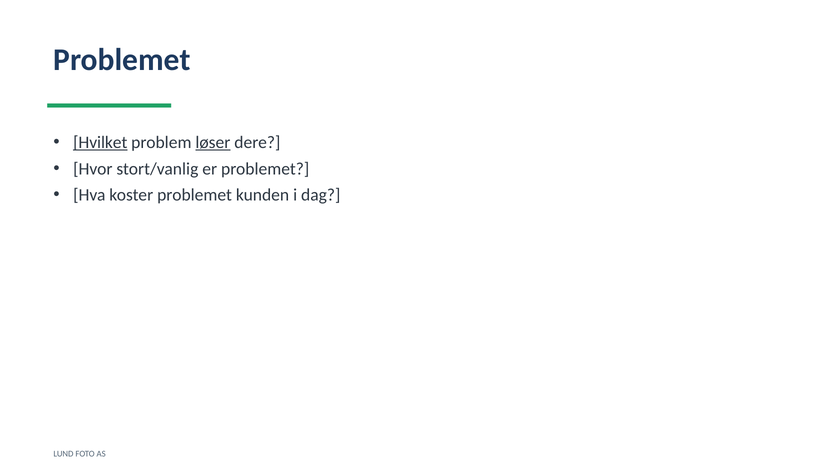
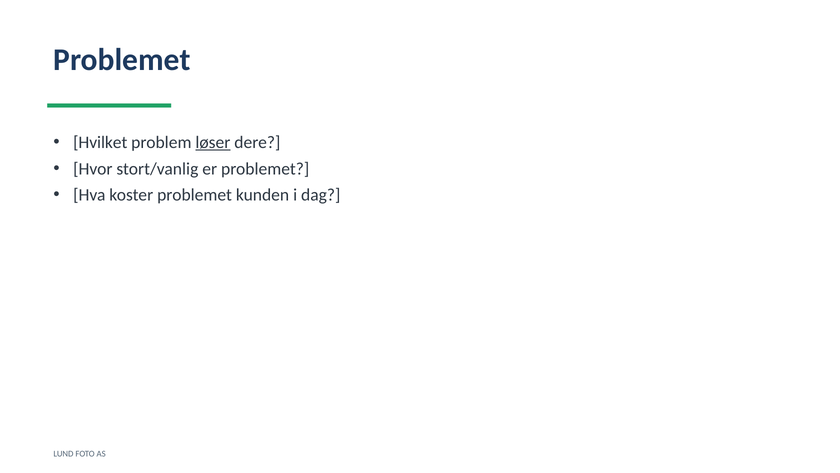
Hvilket underline: present -> none (100, 142)
